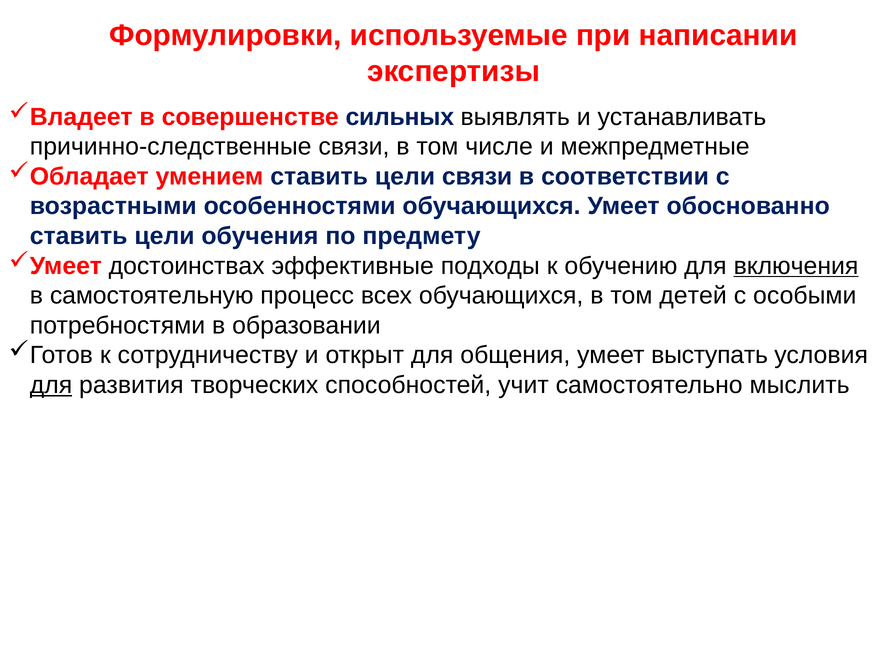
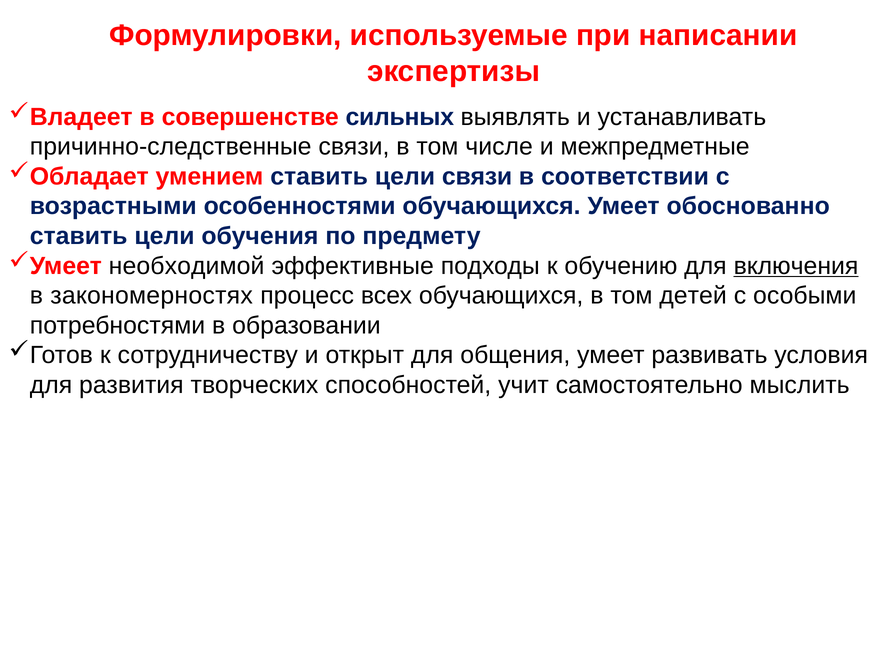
достоинствах: достоинствах -> необходимой (187, 266)
самостоятельную: самостоятельную -> закономерностях (152, 295)
выступать: выступать -> развивать (710, 355)
для underline: present -> none (51, 385)
